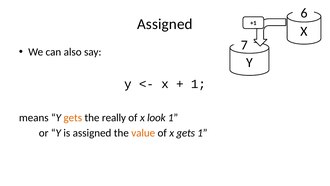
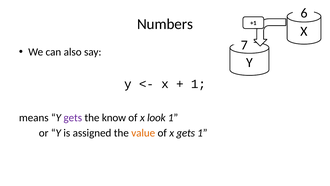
Assigned: Assigned -> Numbers (165, 24)
gets colour: orange -> purple (73, 117)
really: really -> know (114, 117)
